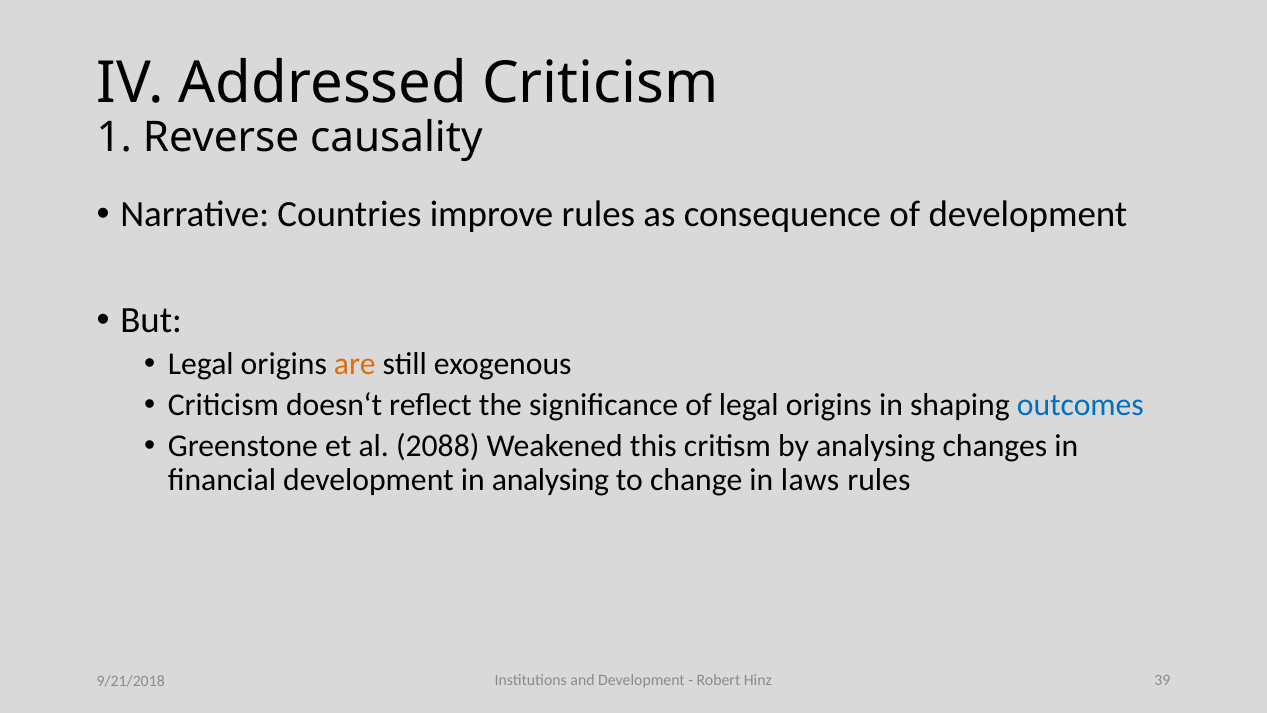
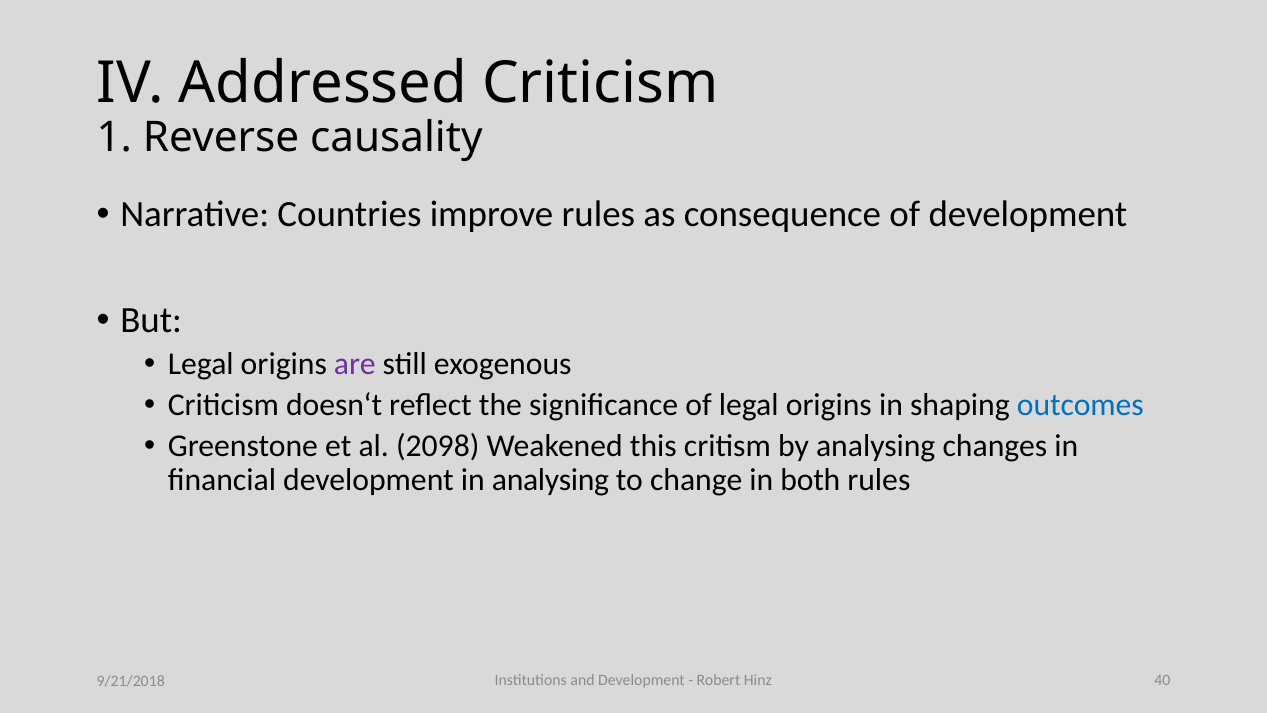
are colour: orange -> purple (355, 364)
2088: 2088 -> 2098 (438, 446)
laws: laws -> both (810, 480)
39: 39 -> 40 (1162, 680)
